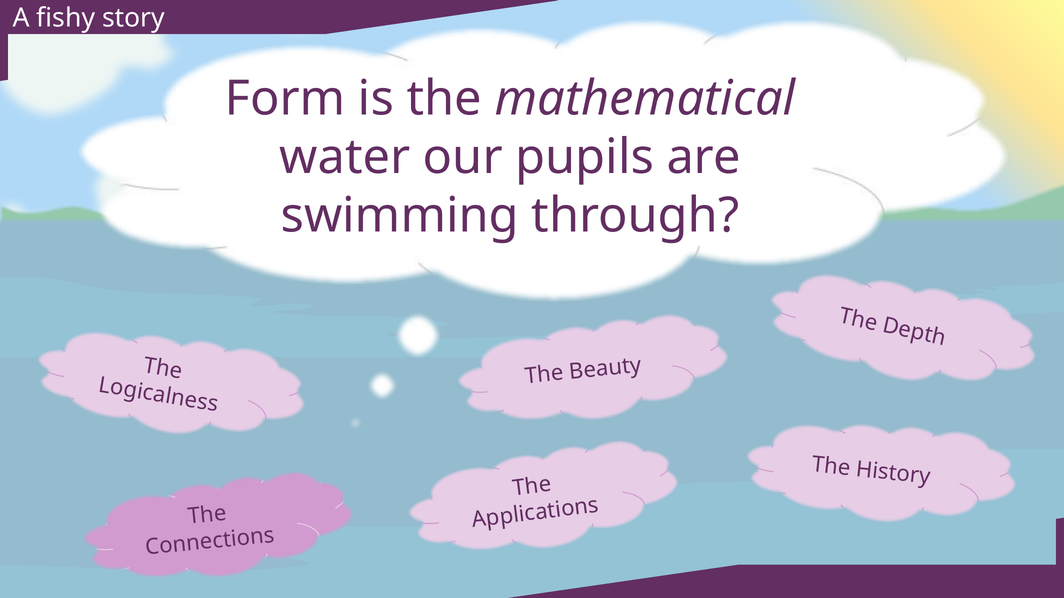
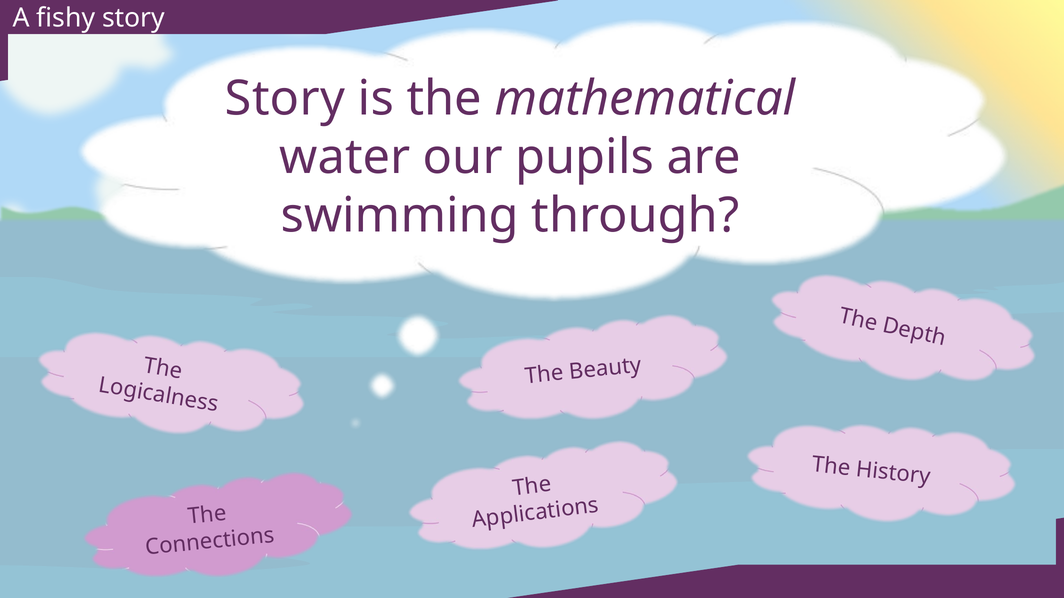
Form: Form -> Story (285, 99)
